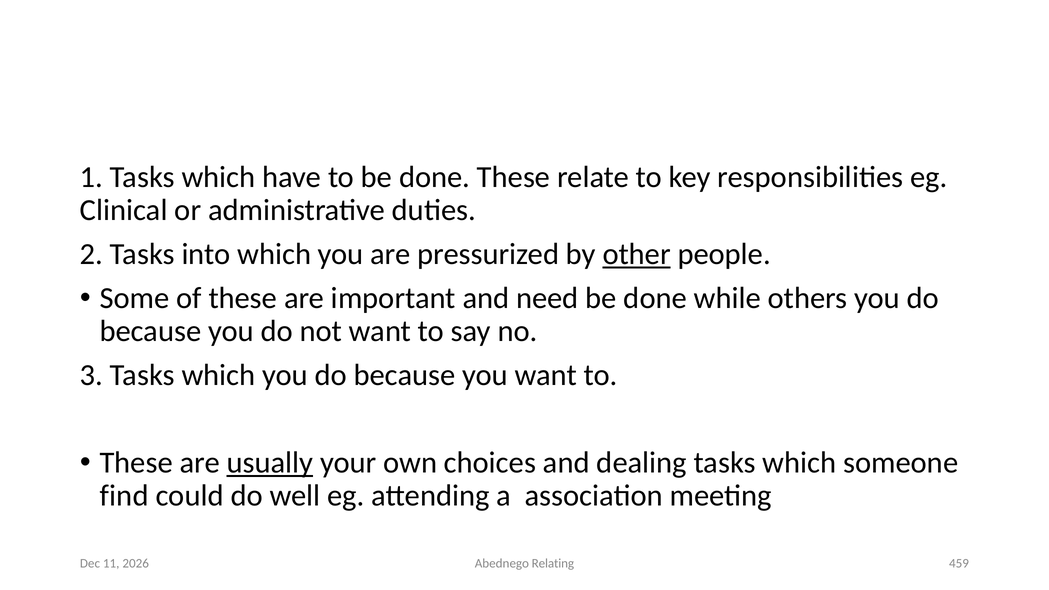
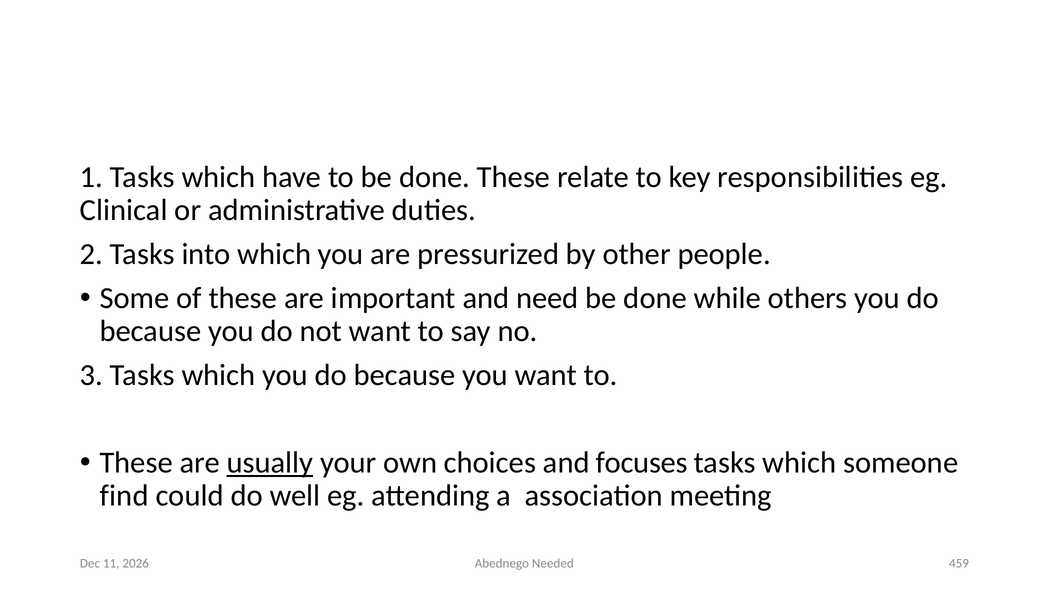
other underline: present -> none (637, 254)
dealing: dealing -> focuses (642, 463)
Relating: Relating -> Needed (553, 563)
